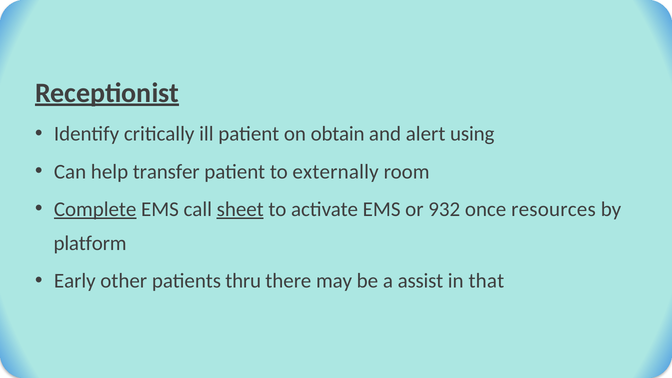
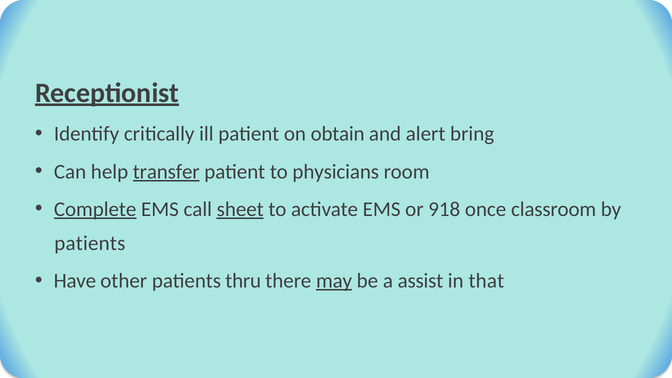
using: using -> bring (472, 134)
transfer underline: none -> present (166, 172)
externally: externally -> physicians (336, 172)
932: 932 -> 918 (444, 209)
resources: resources -> classroom (554, 209)
platform: platform -> patients (90, 243)
Early: Early -> Have (75, 281)
may underline: none -> present (334, 281)
